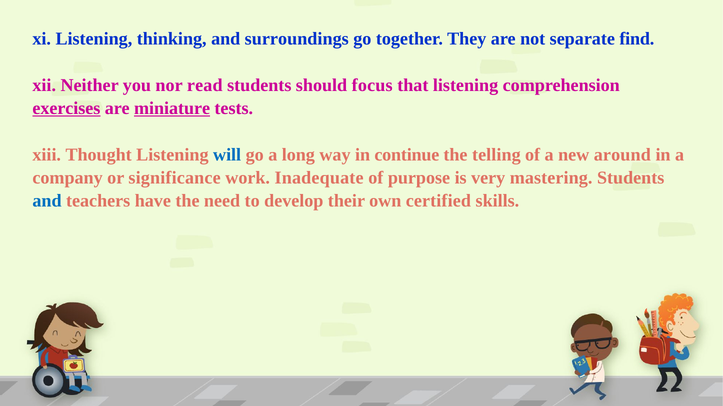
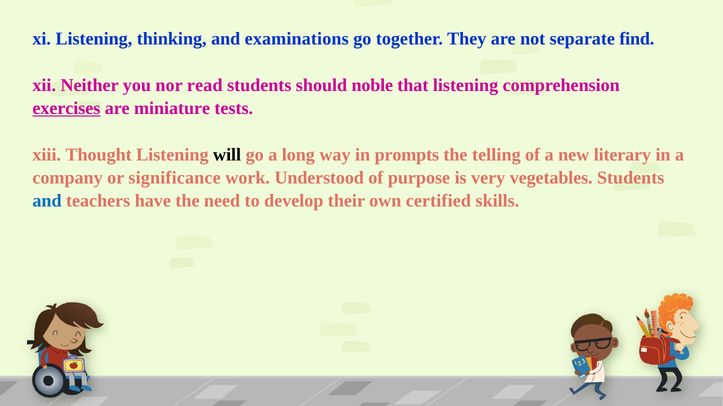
surroundings: surroundings -> examinations (297, 39)
focus: focus -> noble (372, 85)
miniature underline: present -> none (172, 108)
will colour: blue -> black (227, 155)
continue: continue -> prompts (407, 155)
around: around -> literary (622, 155)
Inadequate: Inadequate -> Understood (319, 178)
mastering: mastering -> vegetables (551, 178)
